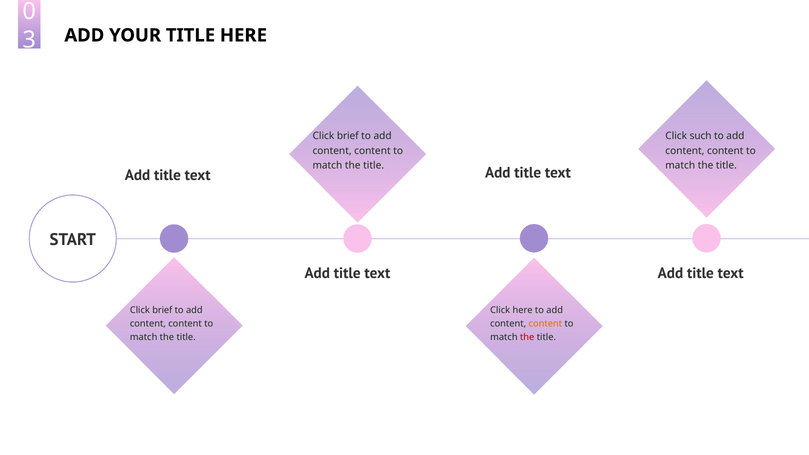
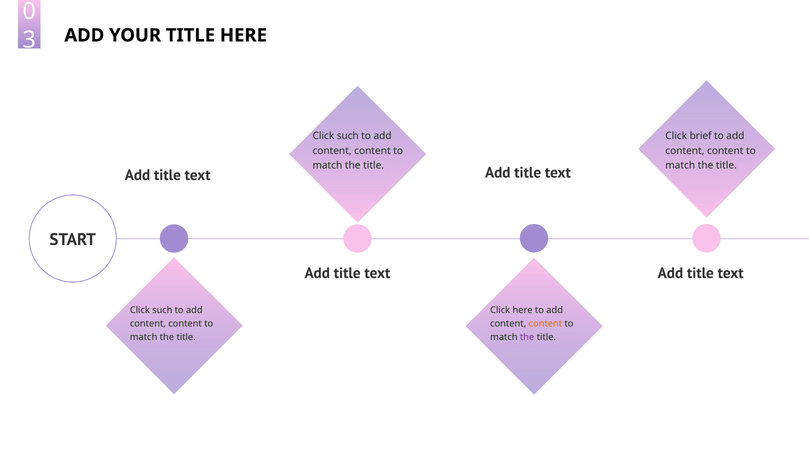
brief: brief -> such (348, 136)
such: such -> brief (701, 136)
brief: brief -> such (162, 310)
the colour: red -> purple (527, 337)
